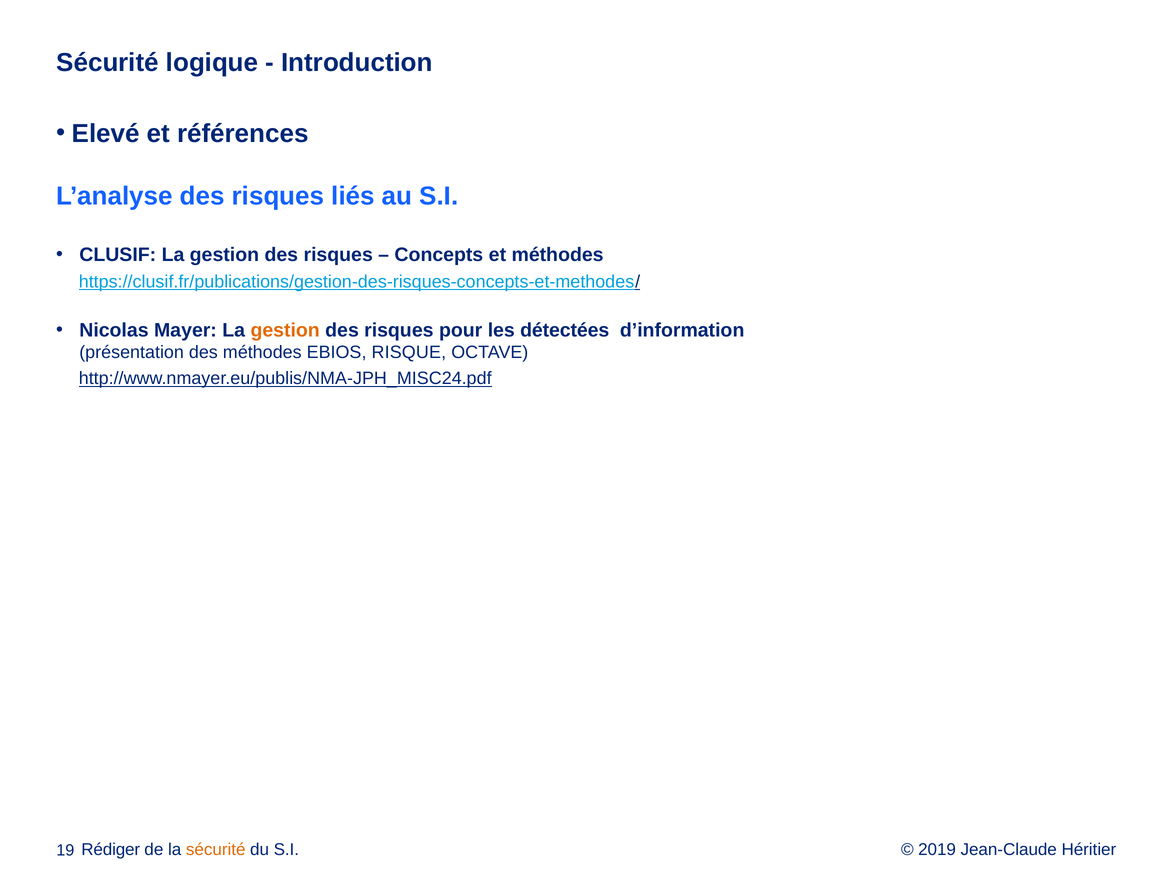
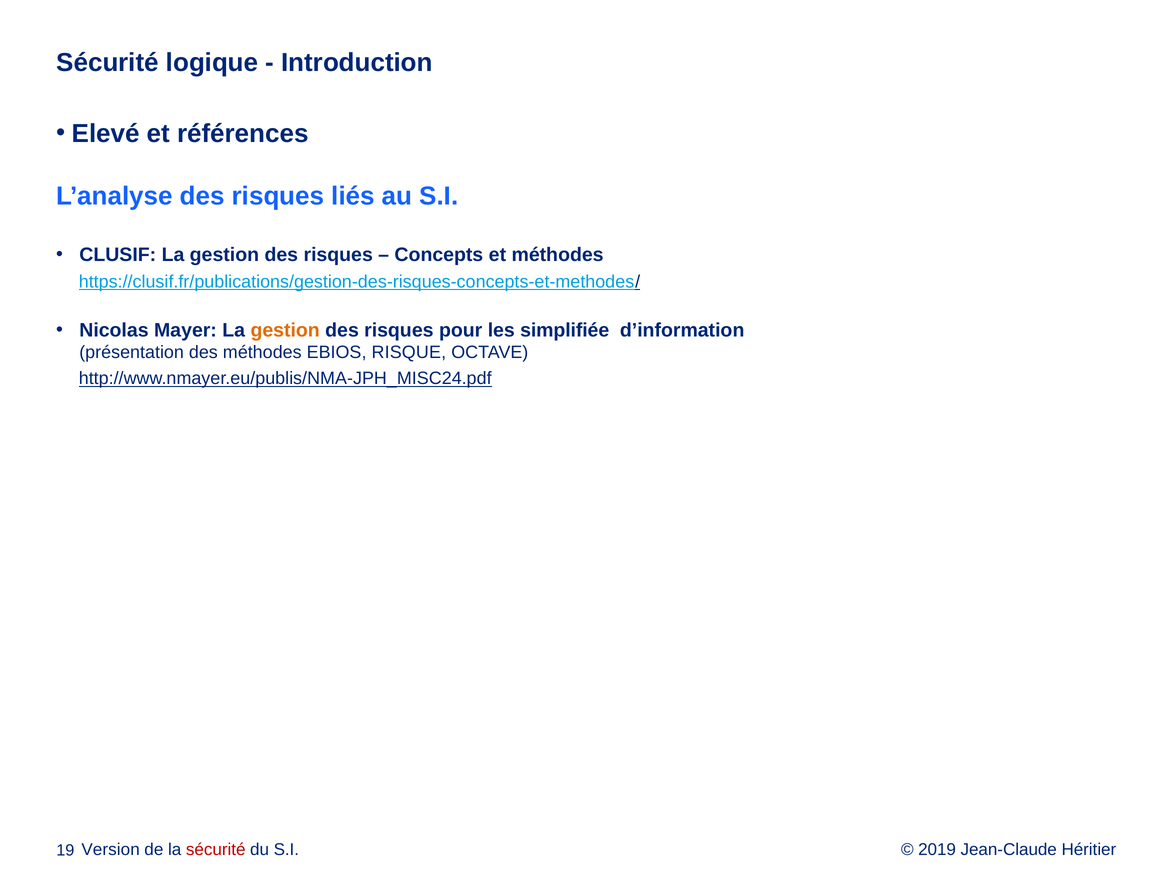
détectées: détectées -> simplifiée (565, 330)
Rédiger: Rédiger -> Version (111, 850)
sécurité colour: orange -> red (216, 850)
